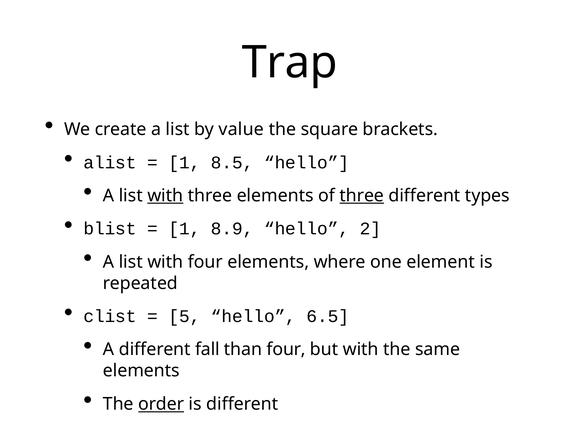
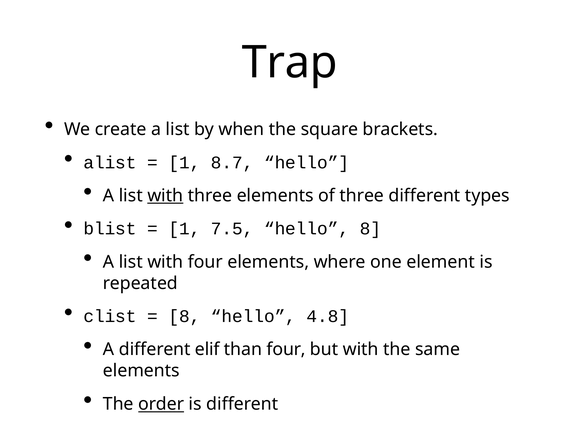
value: value -> when (241, 129)
8.5: 8.5 -> 8.7 (232, 163)
three underline: present -> none (362, 196)
8.9: 8.9 -> 7.5 (232, 229)
hello 2: 2 -> 8 (370, 229)
5: 5 -> 8 (184, 316)
6.5: 6.5 -> 4.8 (328, 316)
fall: fall -> elif (207, 350)
